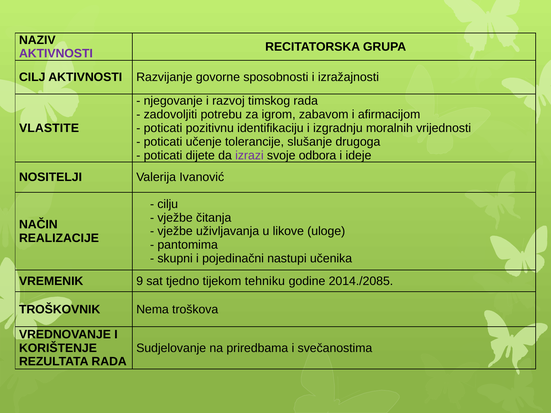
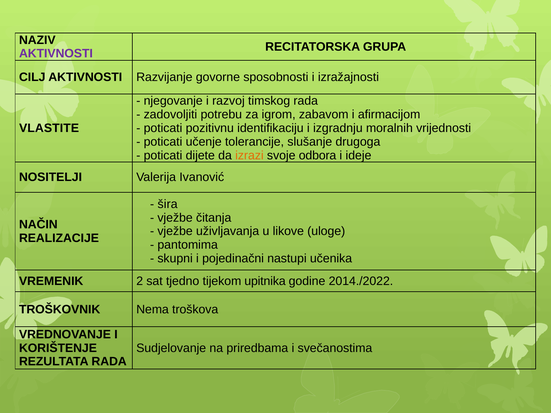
izrazi colour: purple -> orange (249, 155)
cilju: cilju -> šira (168, 204)
9: 9 -> 2 (140, 281)
tehniku: tehniku -> upitnika (265, 281)
2014./2085: 2014./2085 -> 2014./2022 (361, 281)
